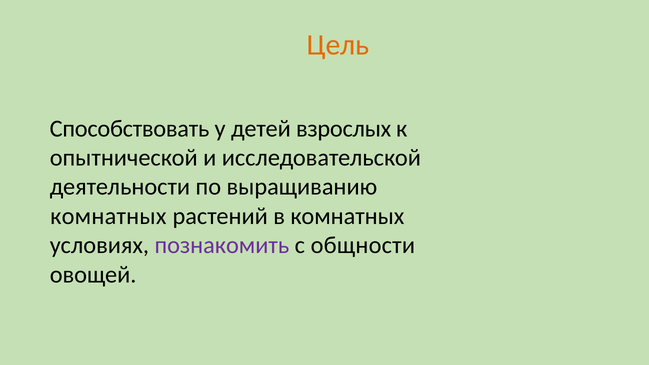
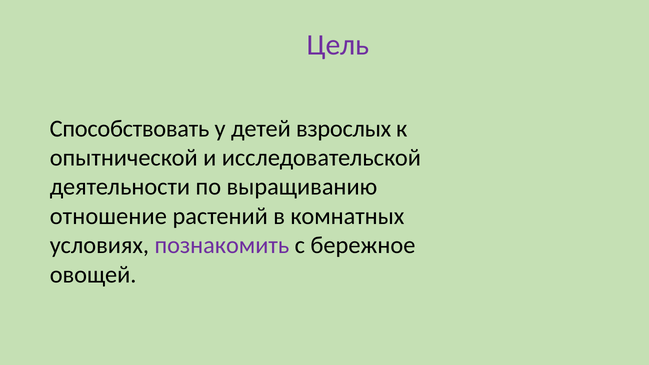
Цель colour: orange -> purple (338, 45)
комнатных: комнатных -> отношение (108, 216)
общности: общности -> бережное (363, 245)
